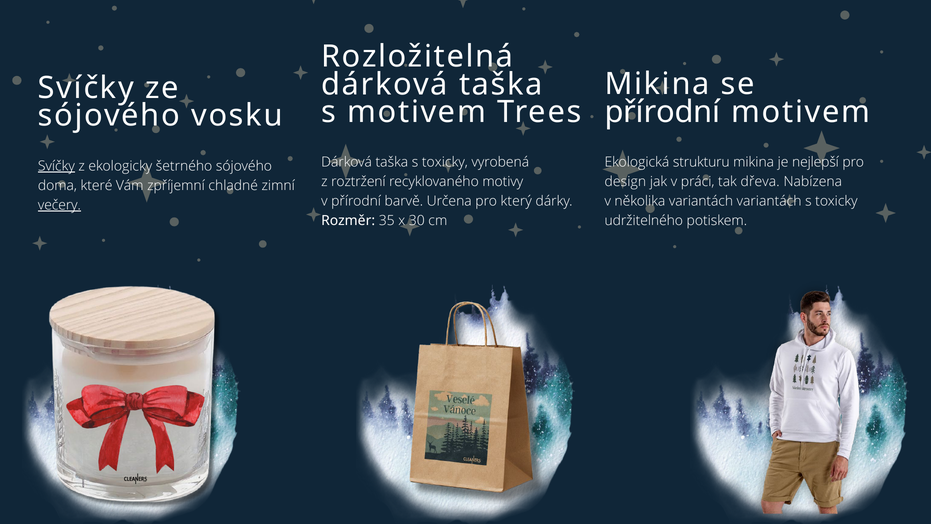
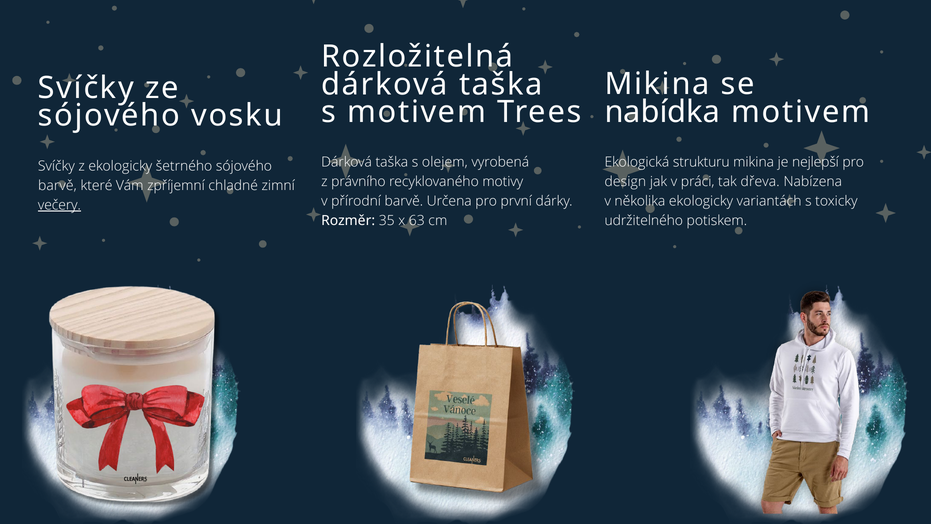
přírodní: přírodní -> nabídka (662, 112)
taška s toxicky: toxicky -> olejem (445, 162)
Svíčky underline: present -> none (56, 166)
roztržení: roztržení -> právního (358, 182)
doma: doma -> barvě (57, 185)
který: který -> první (516, 201)
několika variantách: variantách -> ekologicky (701, 201)
30: 30 -> 63 (417, 221)
